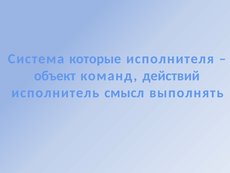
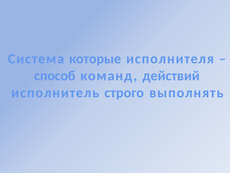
объект: объект -> способ (55, 76)
смысл: смысл -> строго (124, 92)
